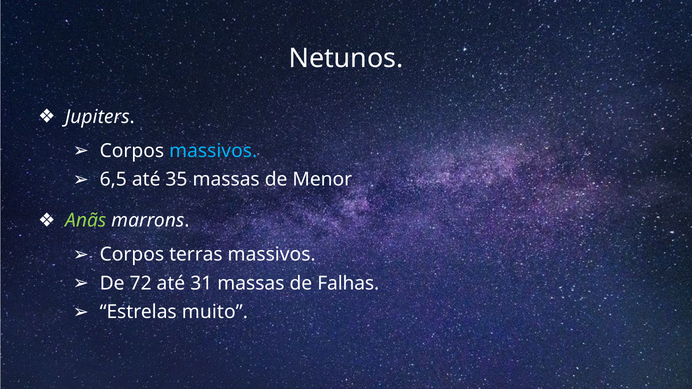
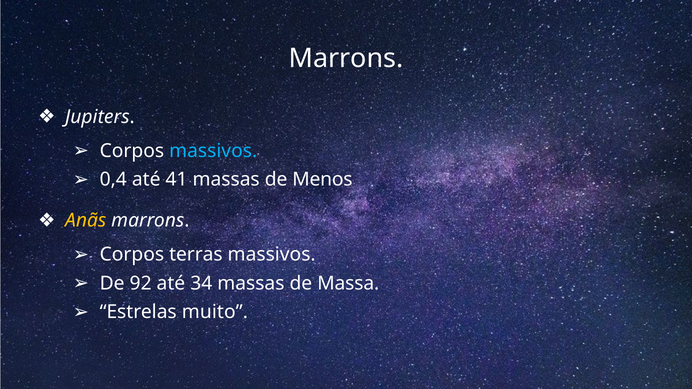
Netunos: Netunos -> Marrons (346, 59)
6,5: 6,5 -> 0,4 (113, 180)
35: 35 -> 41 (176, 180)
Menor: Menor -> Menos (322, 180)
Anãs colour: light green -> yellow (86, 221)
72: 72 -> 92 (141, 283)
31: 31 -> 34 (201, 283)
Falhas: Falhas -> Massa (348, 283)
